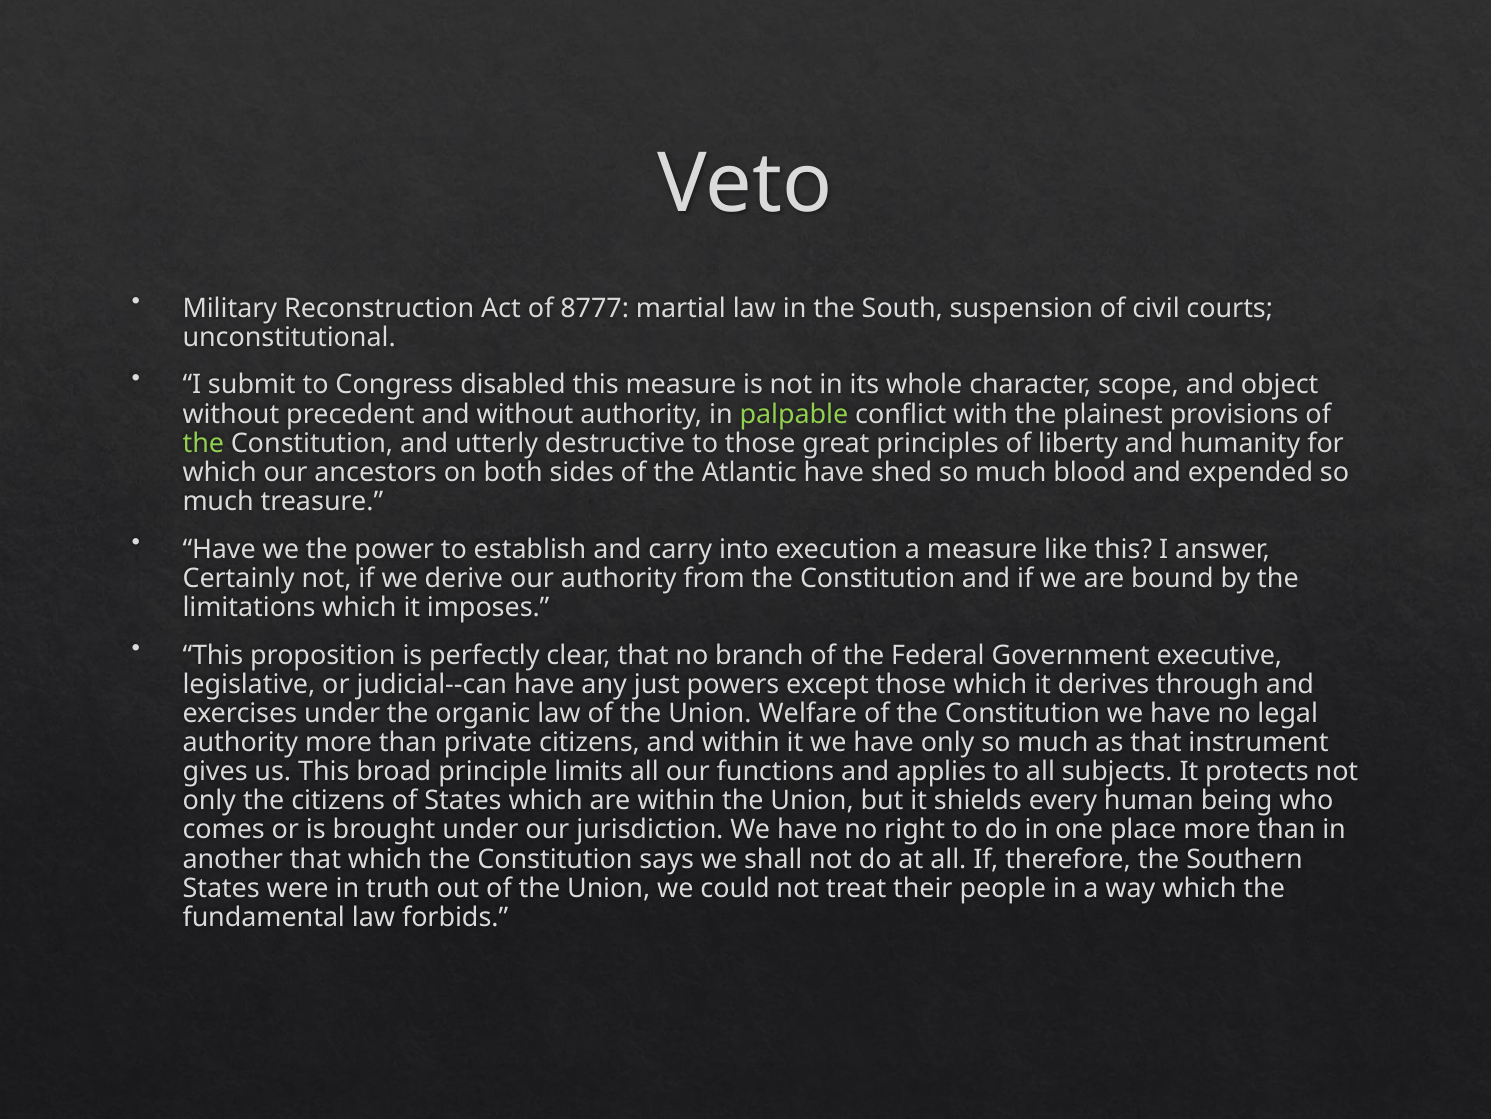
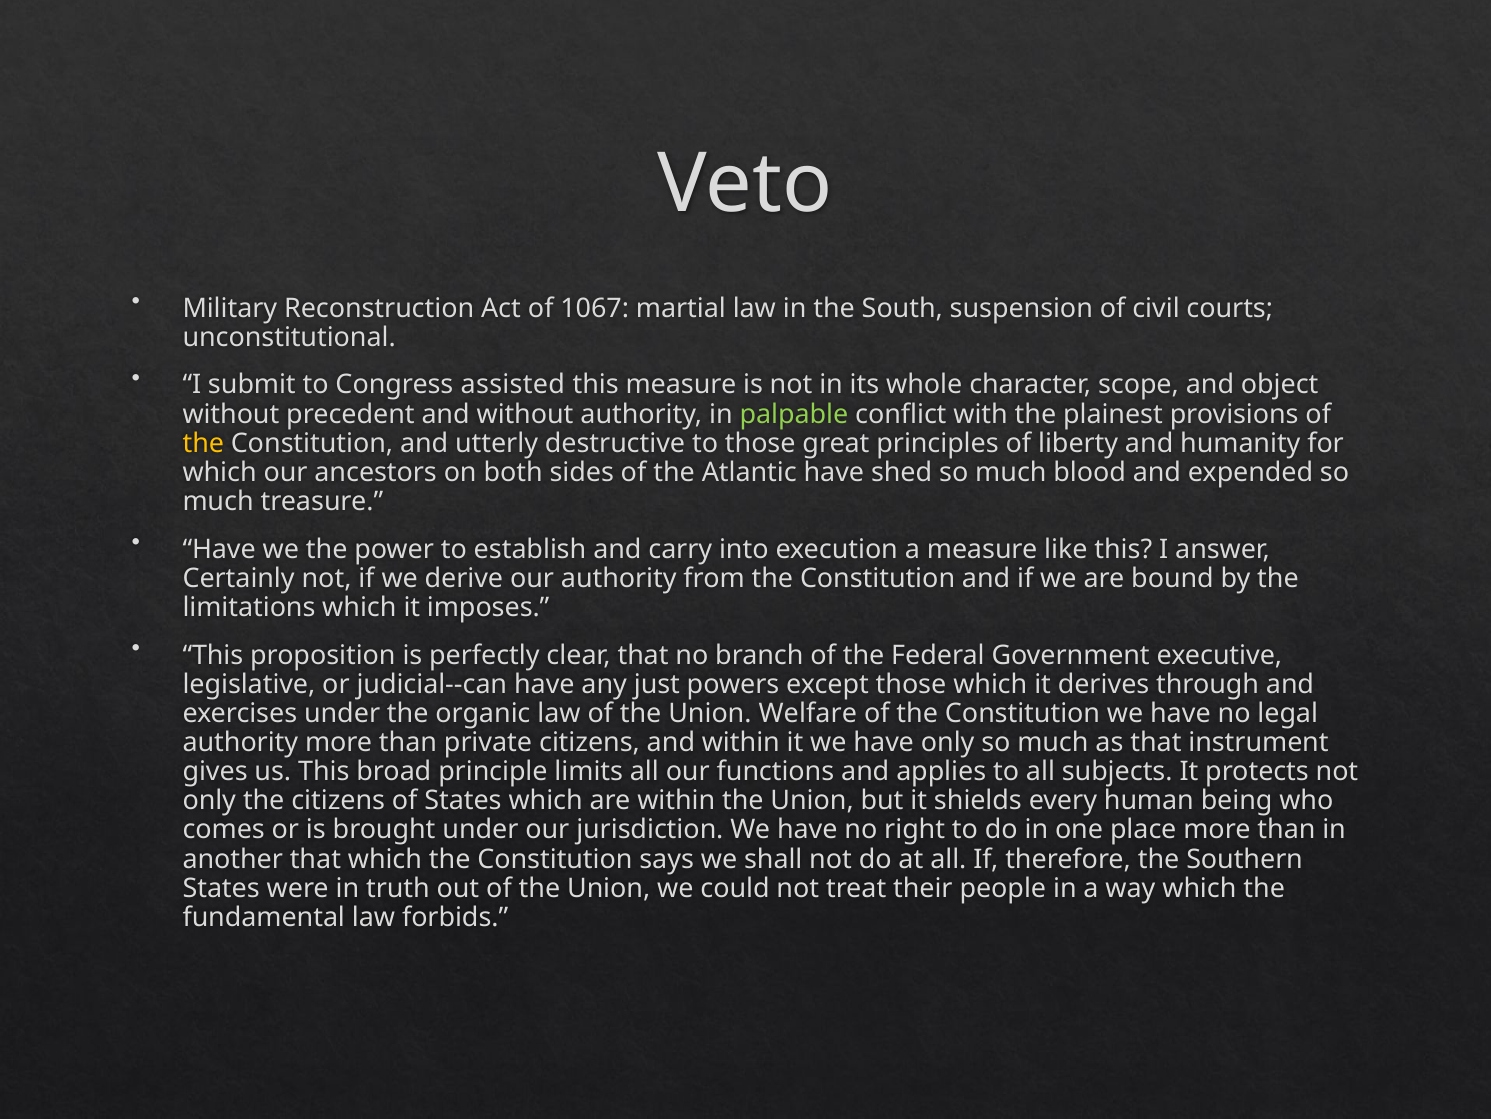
8777: 8777 -> 1067 (595, 308)
disabled: disabled -> assisted (513, 385)
the colour: light green -> yellow (203, 443)
